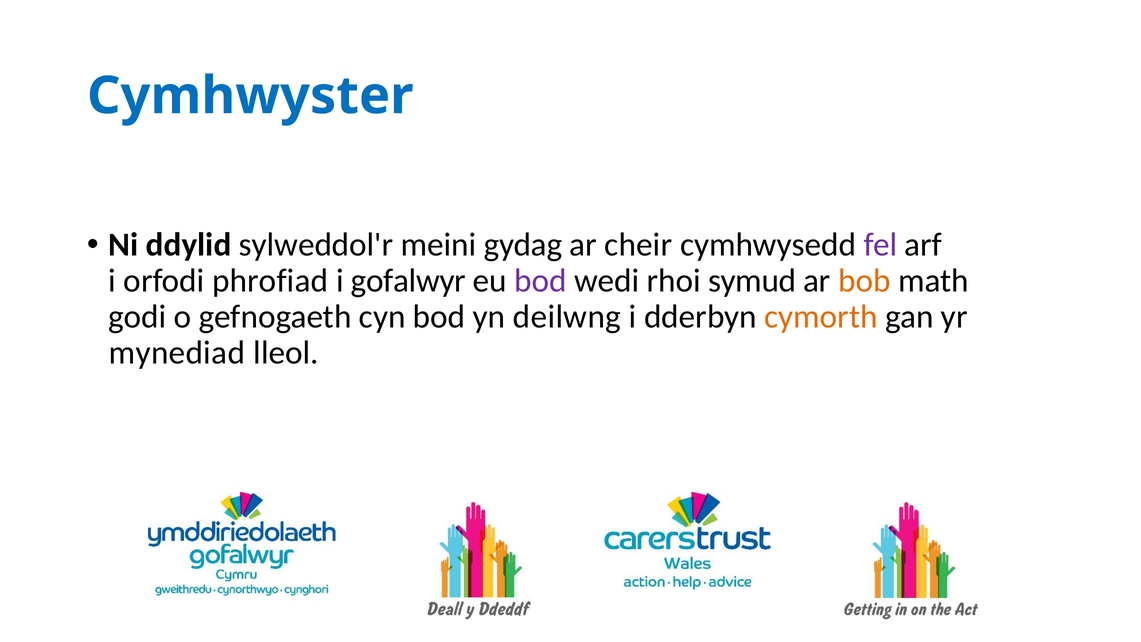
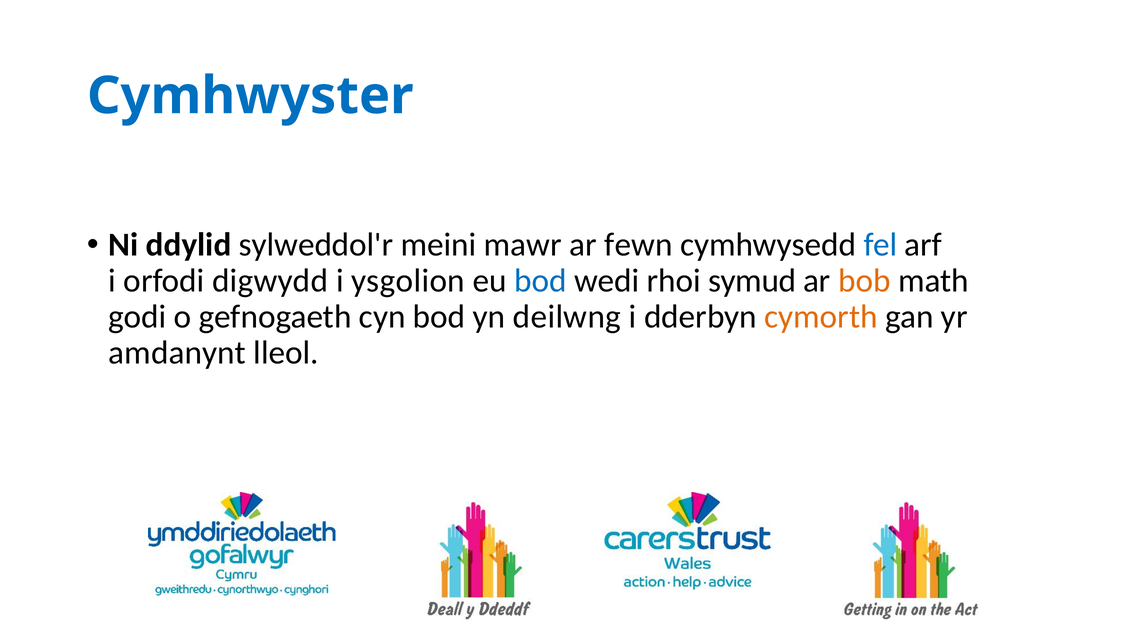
gydag: gydag -> mawr (523, 245)
cheir: cheir -> fewn (638, 245)
fel colour: purple -> blue (880, 245)
phrofiad: phrofiad -> digwydd (270, 281)
gofalwyr: gofalwyr -> ysgolion (408, 281)
bod colour: purple -> blue (541, 281)
mynediad: mynediad -> amdanynt (177, 353)
